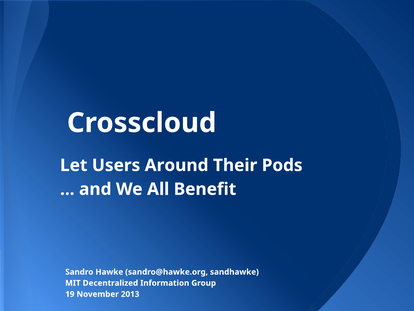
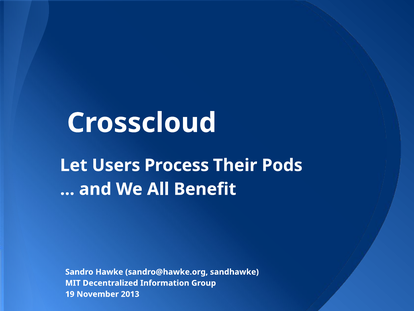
Around: Around -> Process (177, 165)
